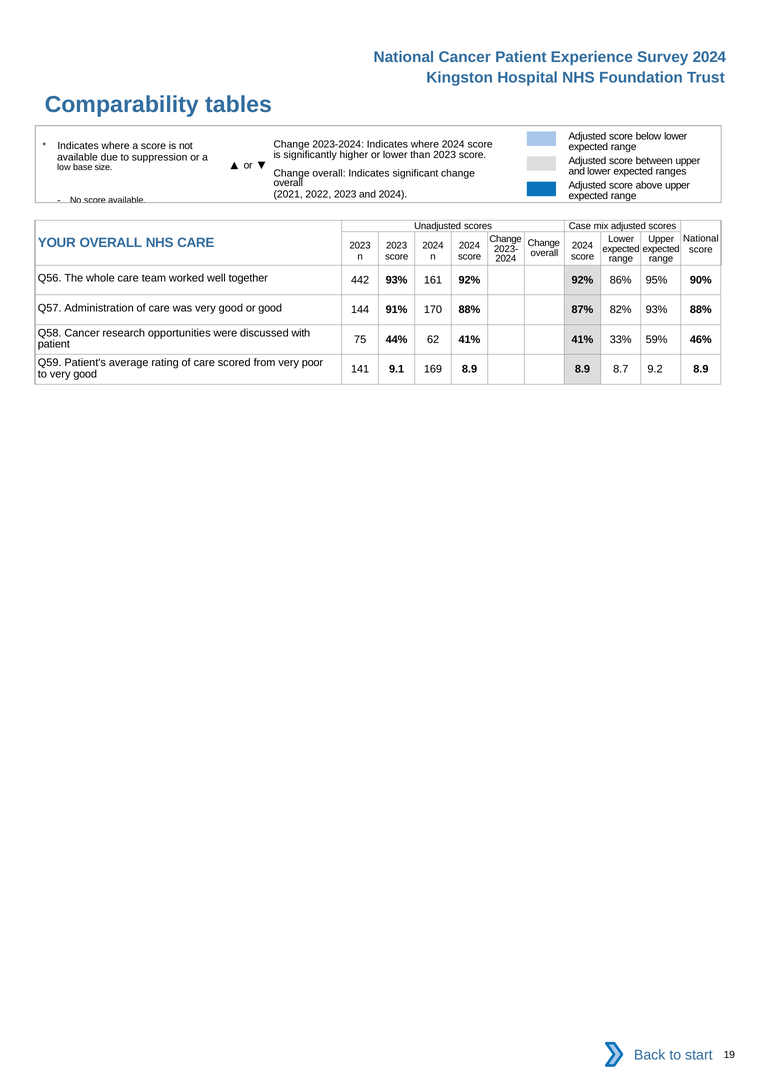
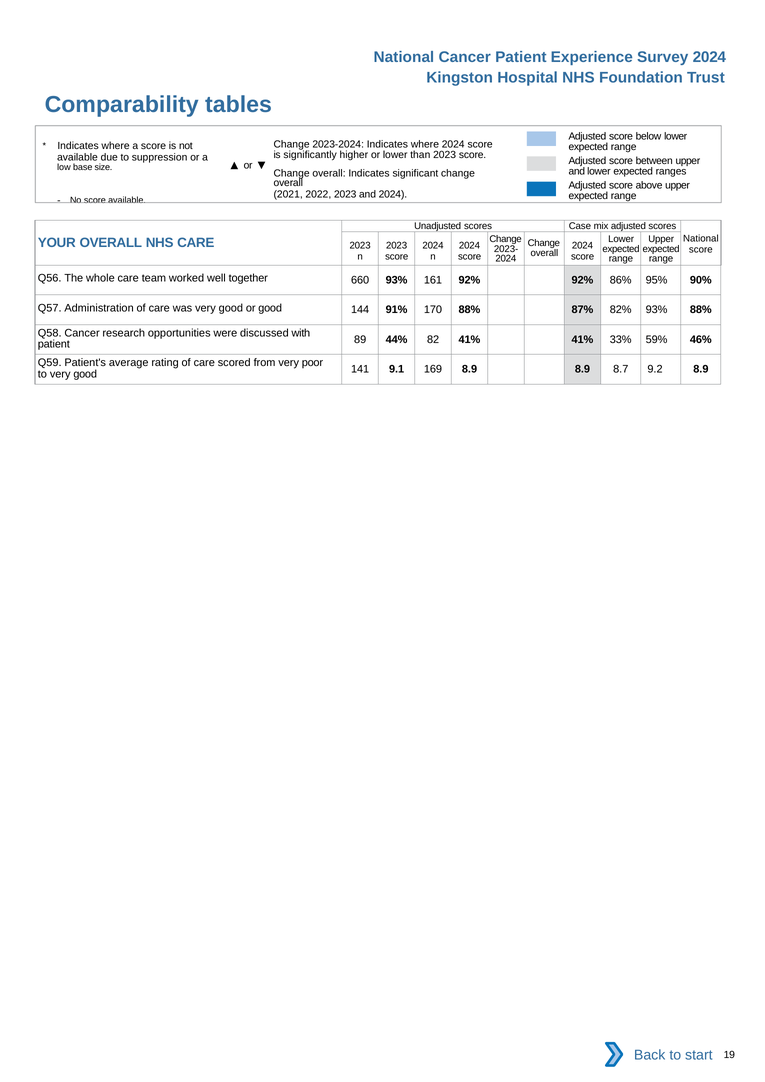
442: 442 -> 660 (360, 280)
75: 75 -> 89 (360, 340)
62: 62 -> 82 (433, 340)
